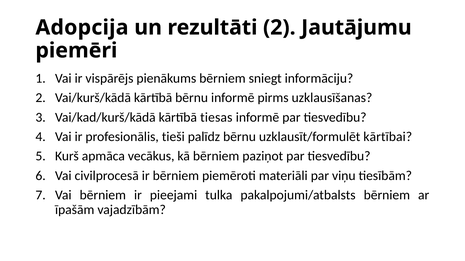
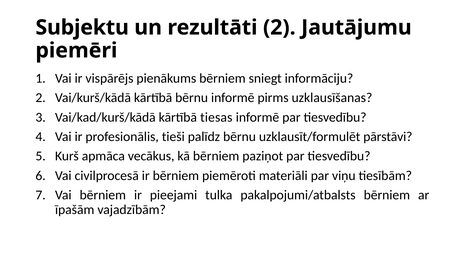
Adopcija: Adopcija -> Subjektu (82, 28)
kārtībai: kārtībai -> pārstāvi (388, 137)
